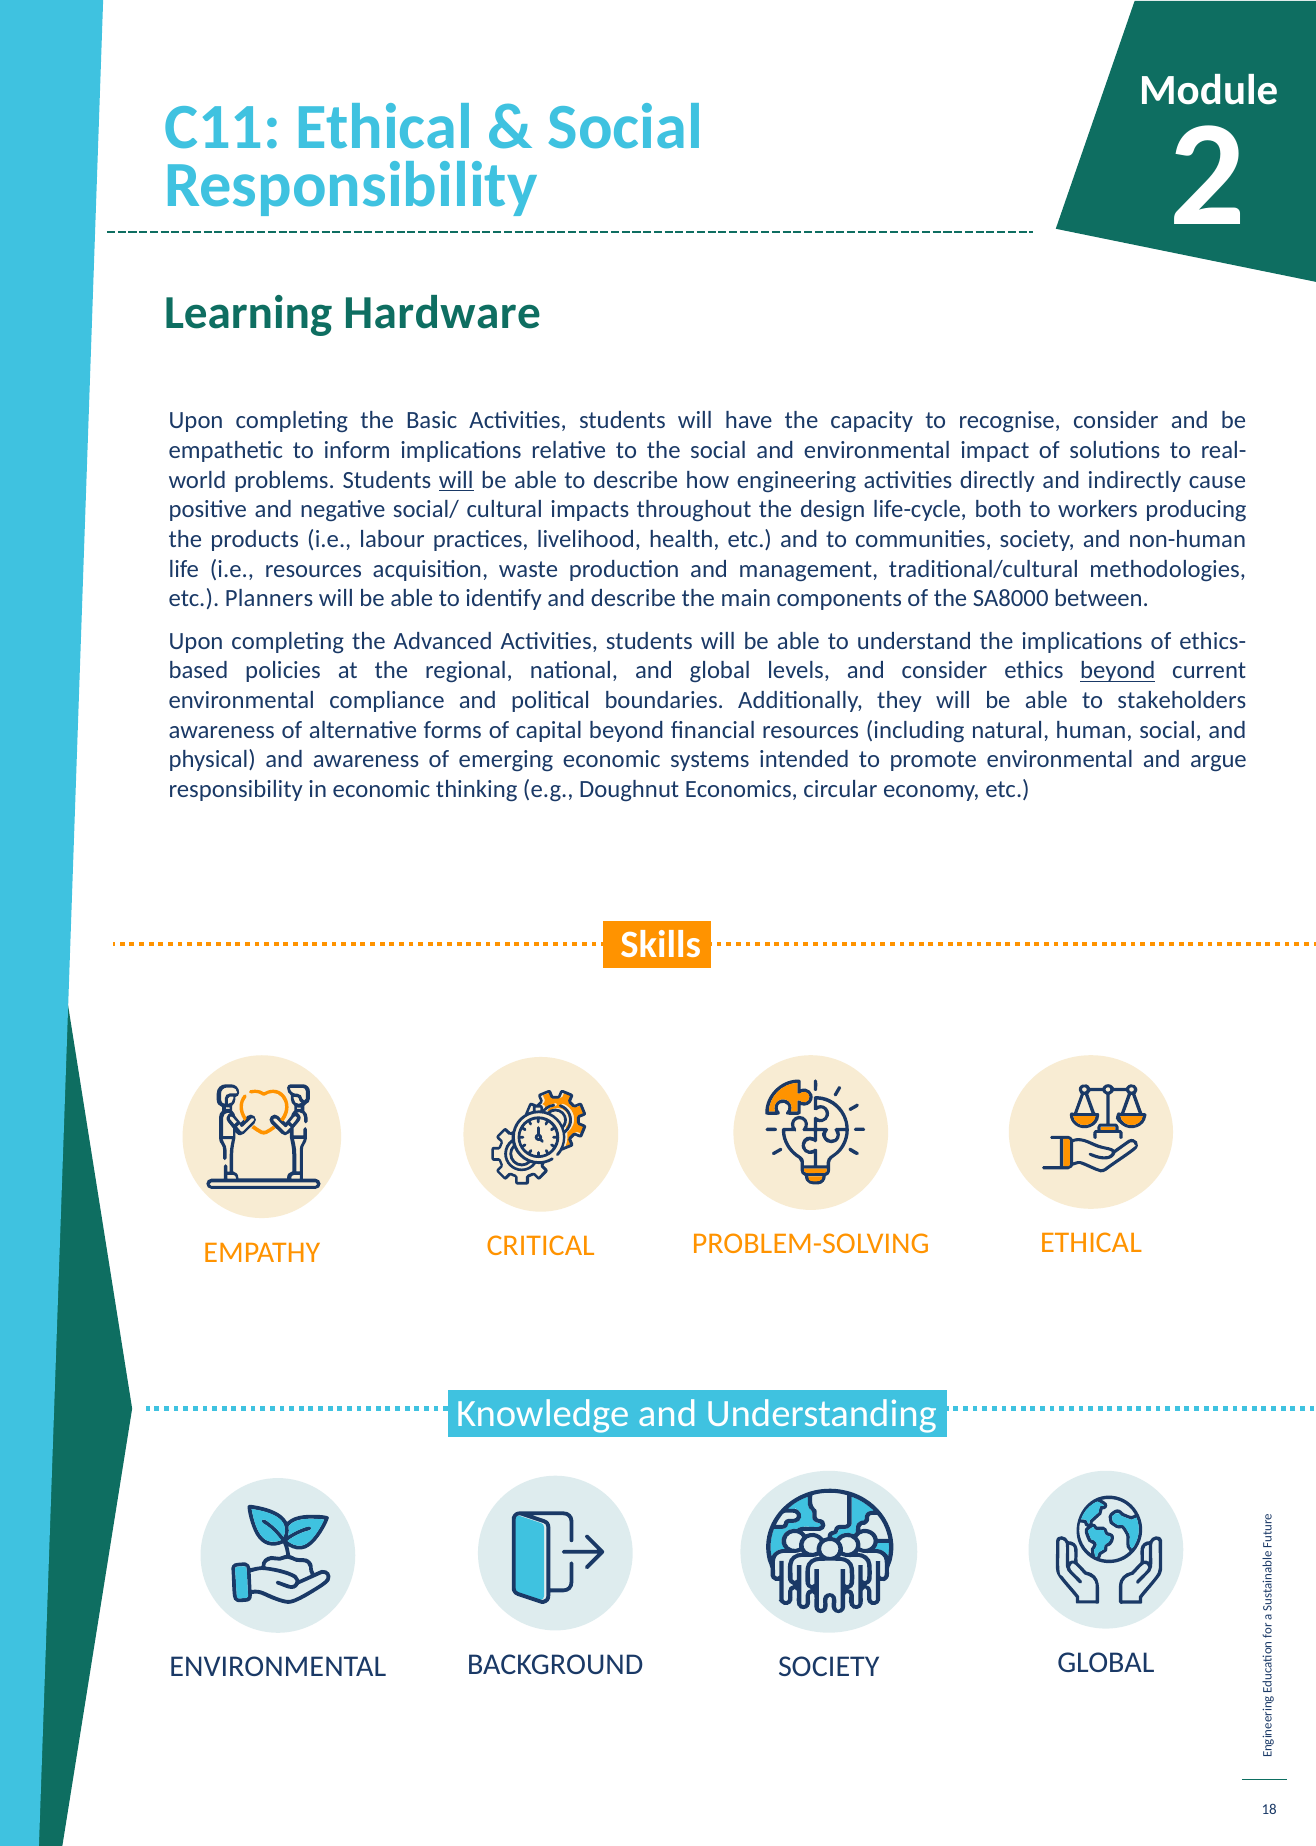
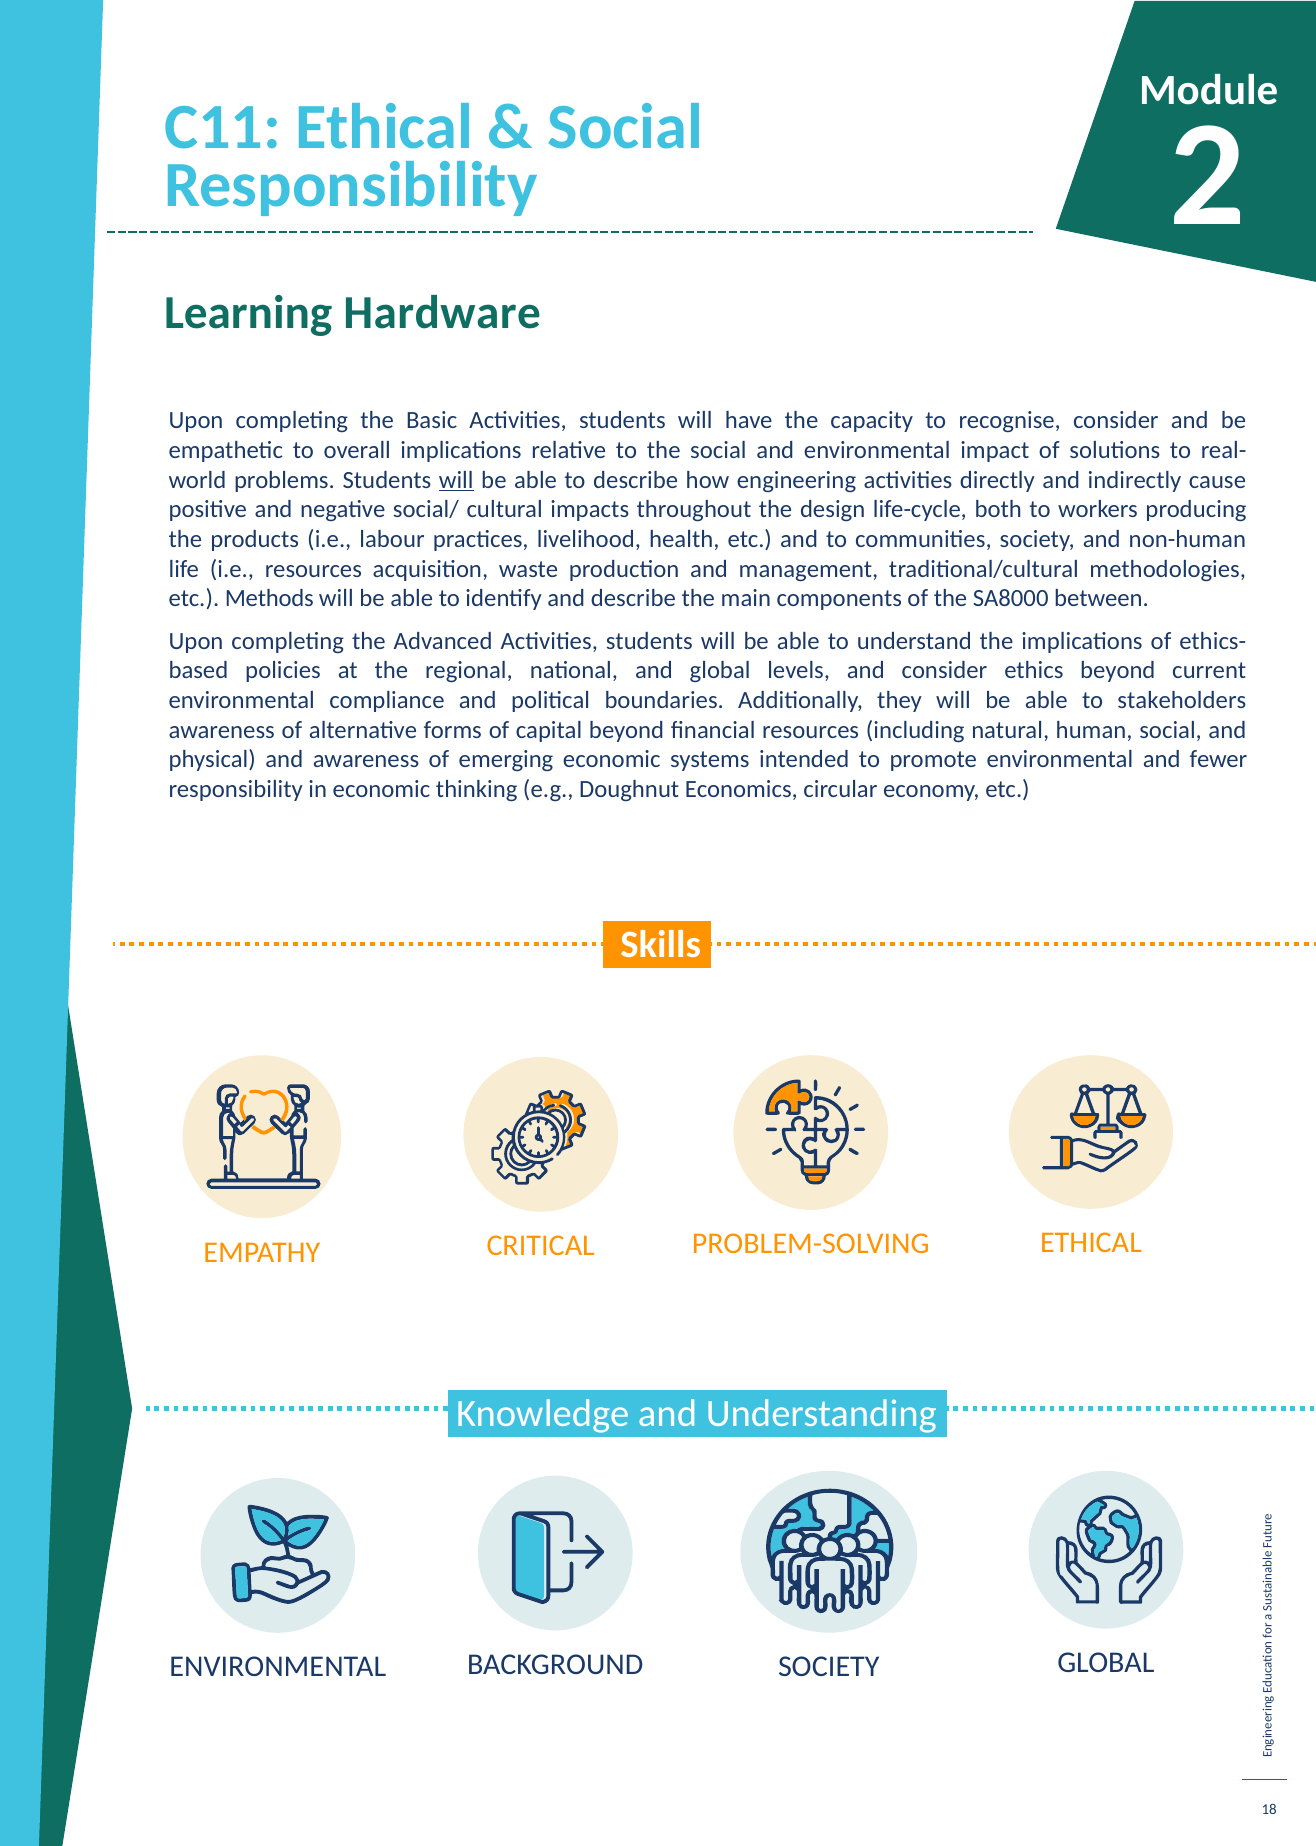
inform: inform -> overall (357, 450)
Planners: Planners -> Methods (269, 599)
beyond underline: present -> none (1118, 671)
argue: argue -> fewer (1218, 760)
